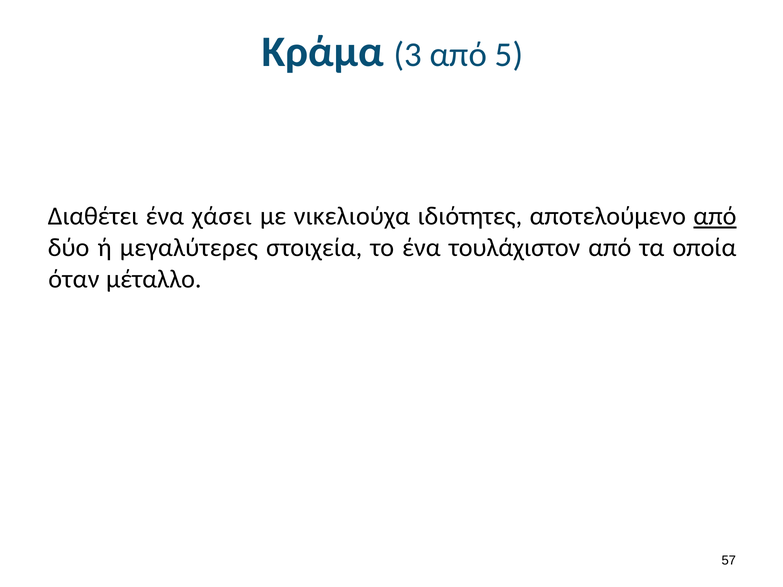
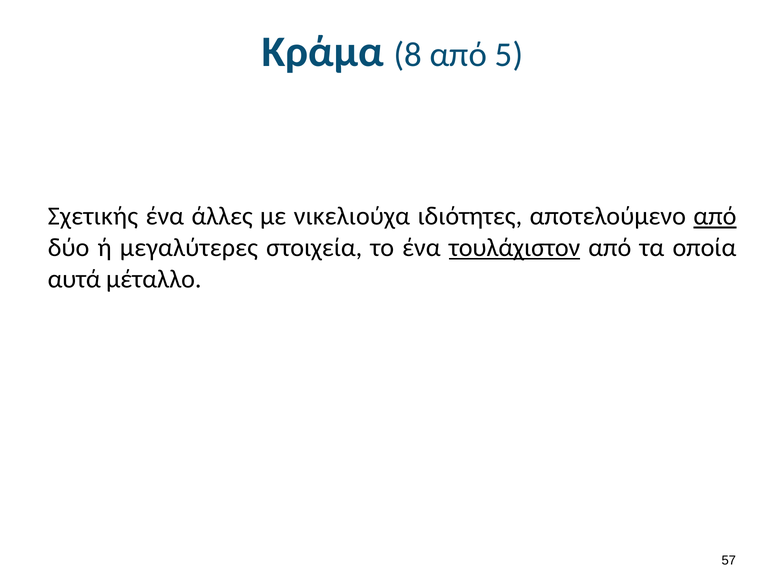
3: 3 -> 8 (408, 55)
Διαθέτει: Διαθέτει -> Σχετικής (93, 216)
χάσει: χάσει -> άλλες (222, 216)
τουλάχιστον underline: none -> present (514, 248)
όταν: όταν -> αυτά (74, 279)
